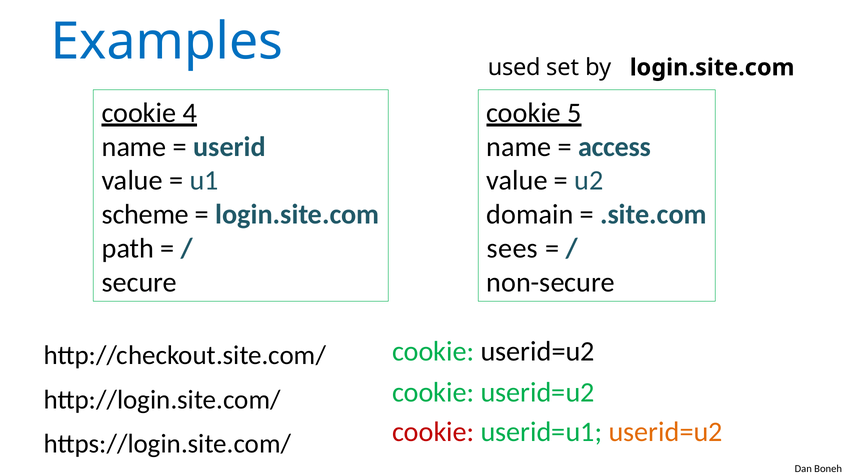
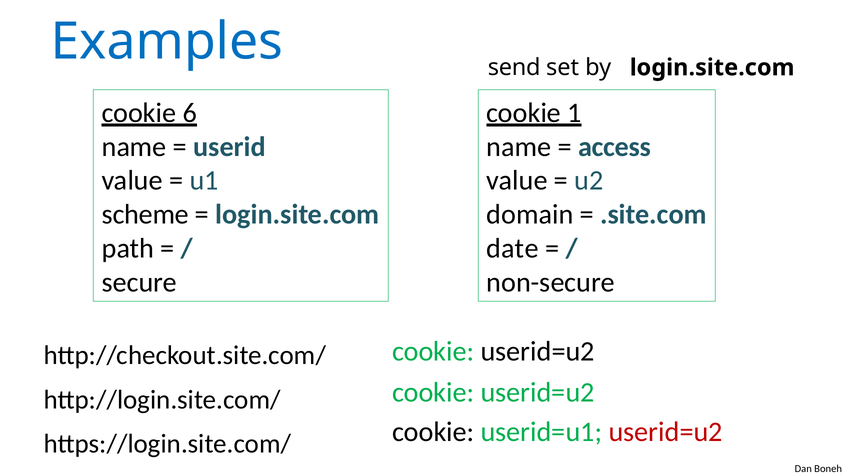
used: used -> send (514, 68)
4: 4 -> 6 (190, 113)
5: 5 -> 1 (575, 113)
sees: sees -> date (512, 248)
cookie colour: red -> black (433, 432)
userid=u2 colour: orange -> red (666, 432)
